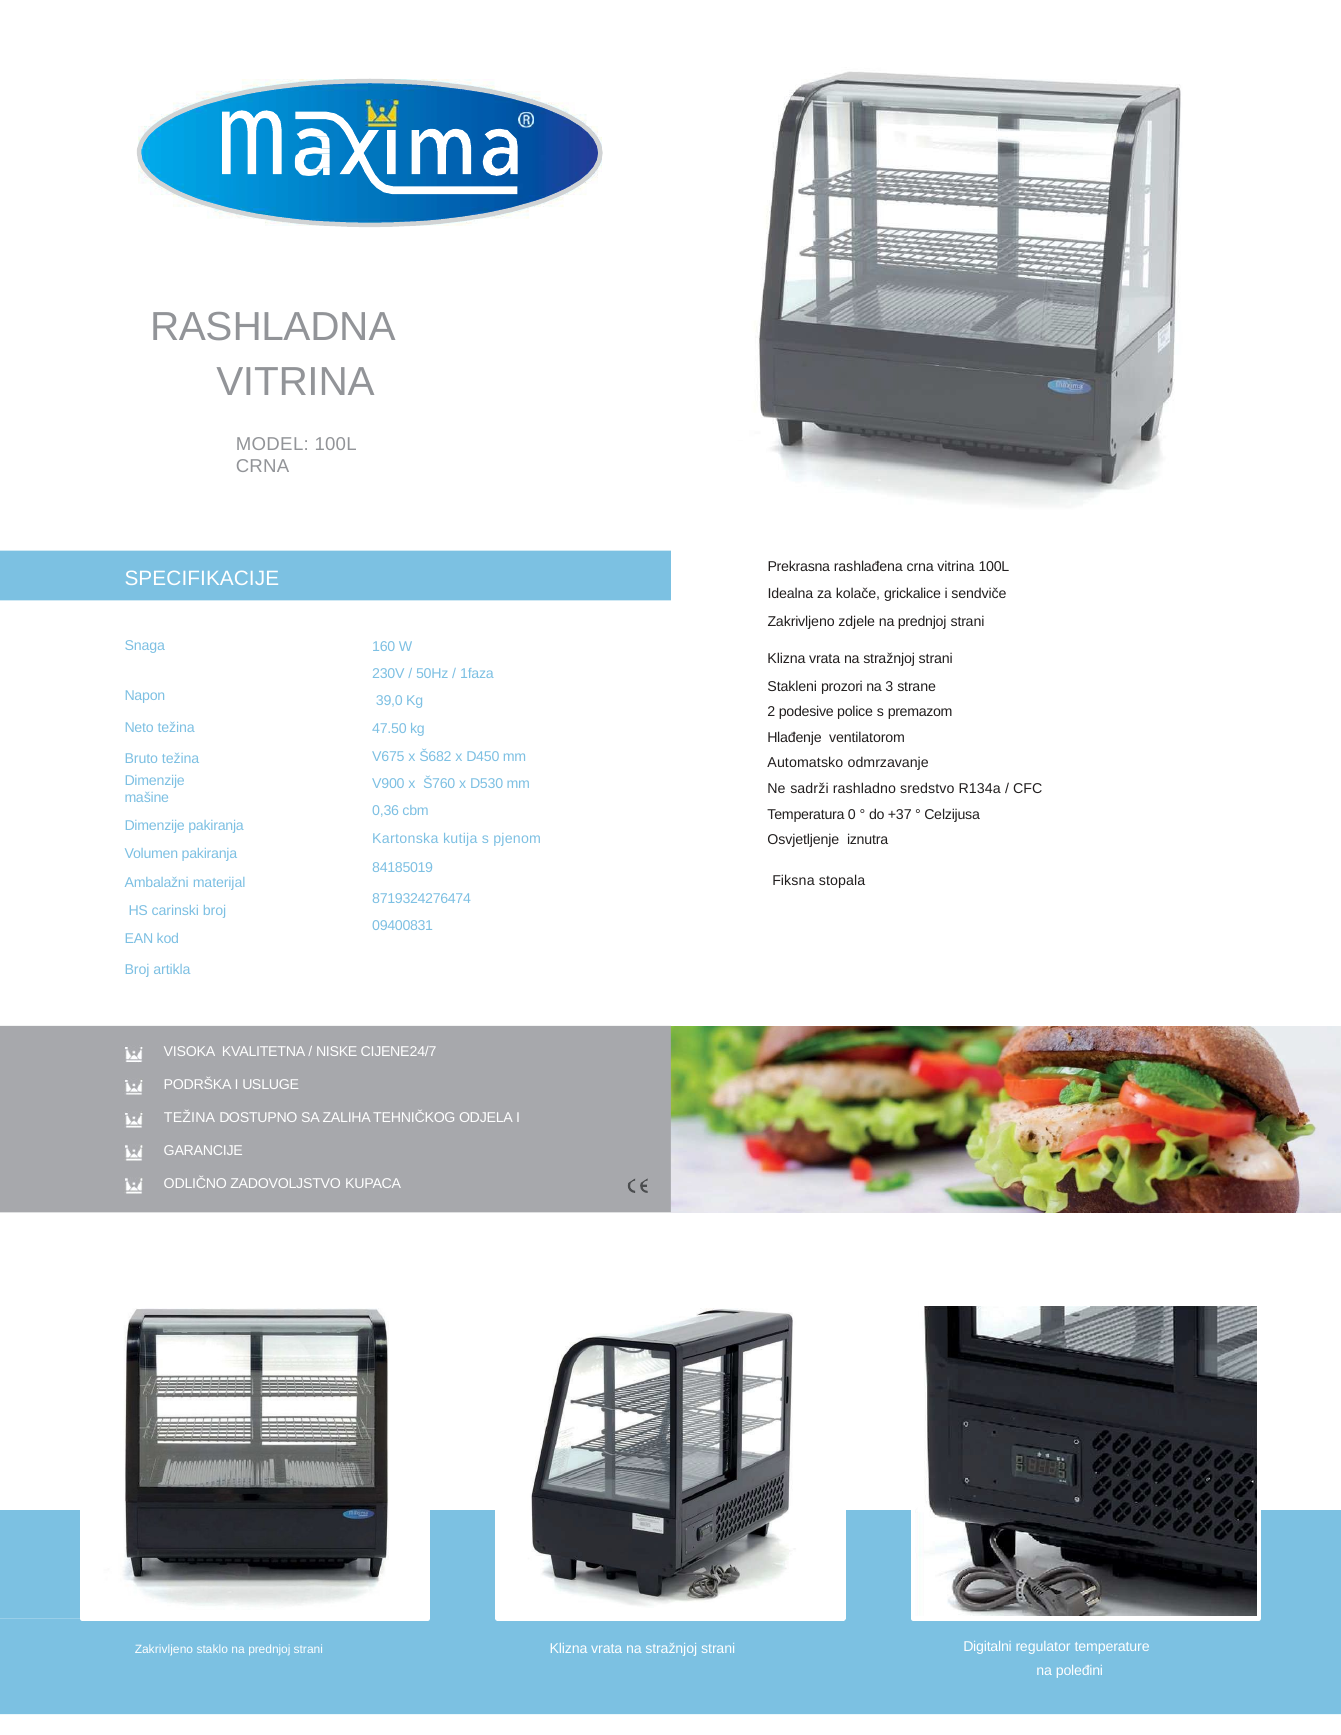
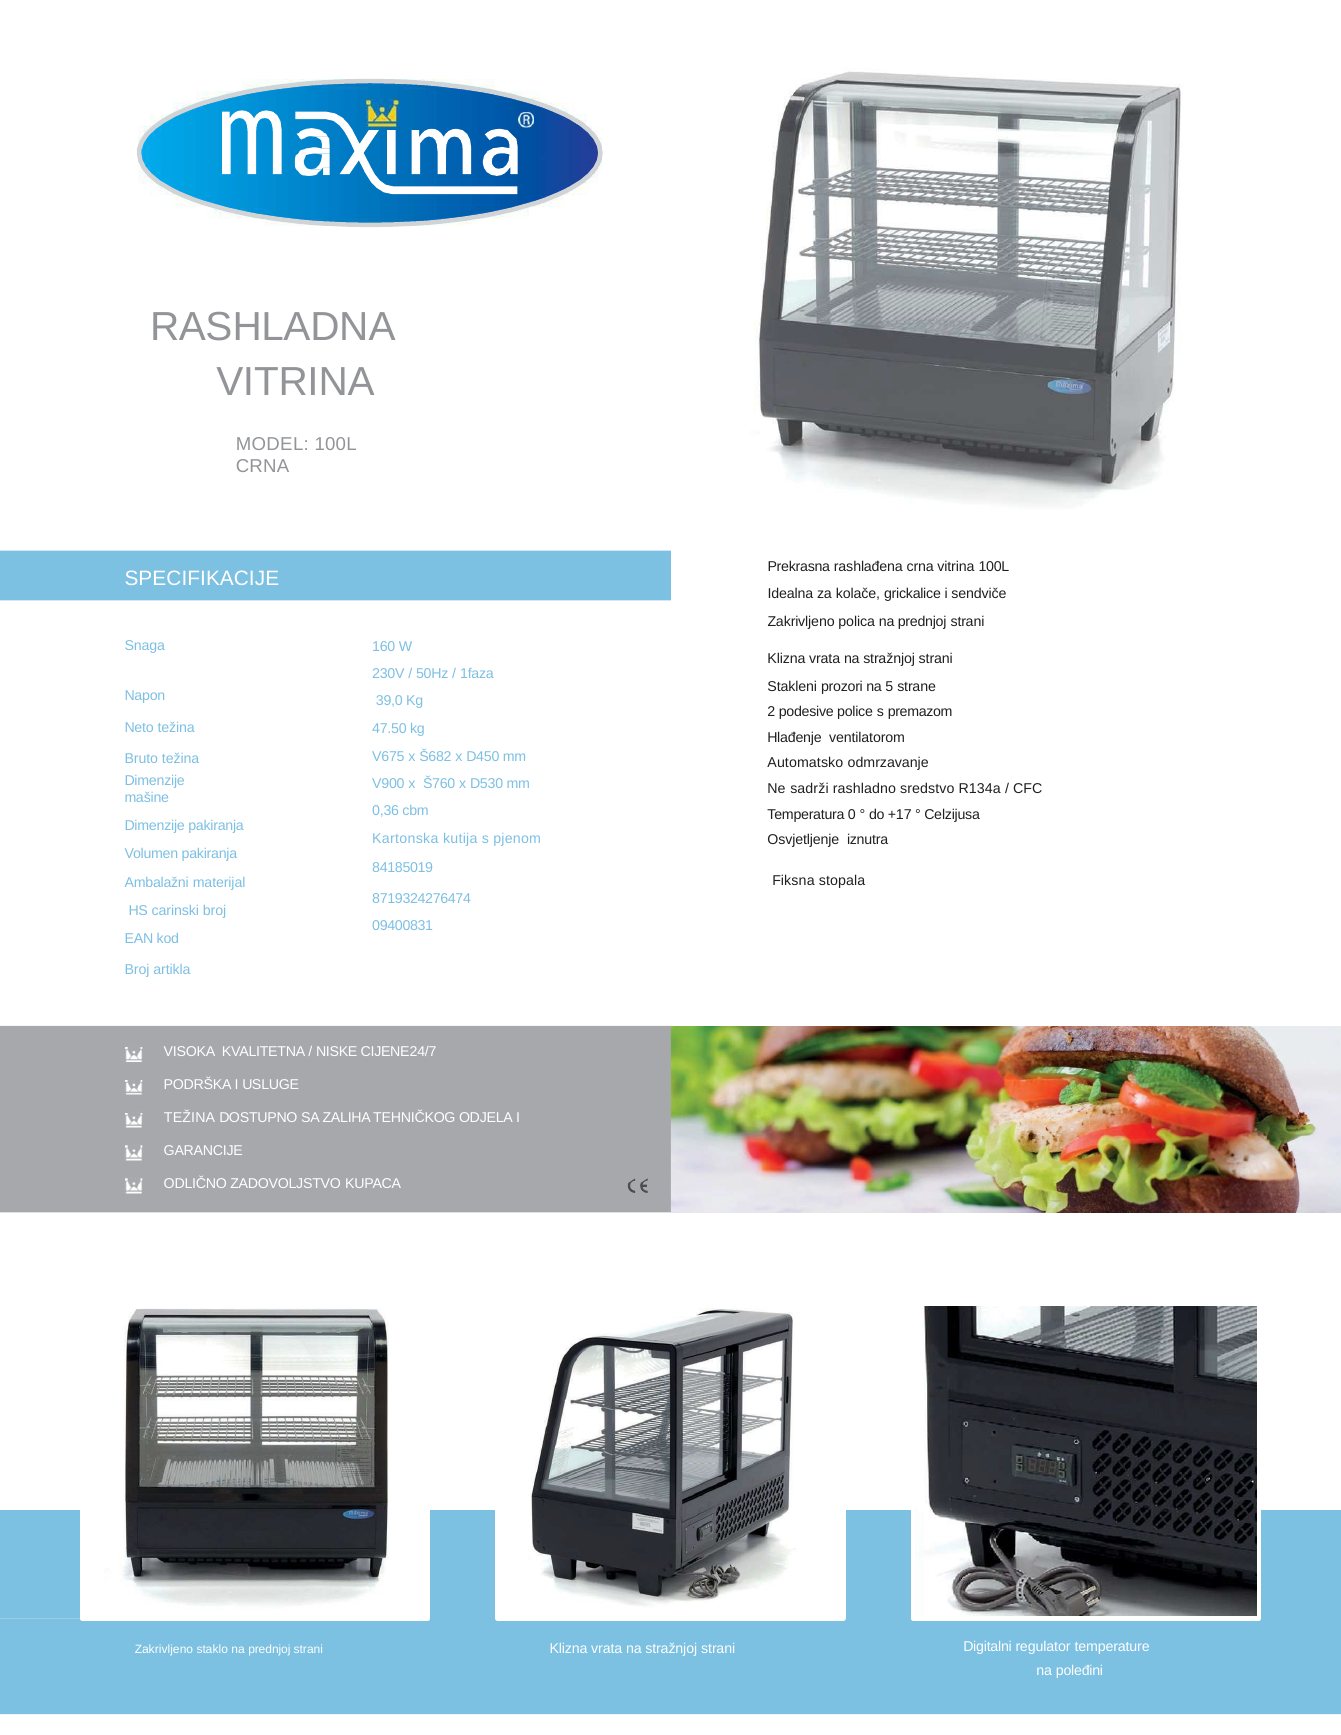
zdjele: zdjele -> polica (857, 622)
3: 3 -> 5 (889, 687)
+37: +37 -> +17 (900, 815)
